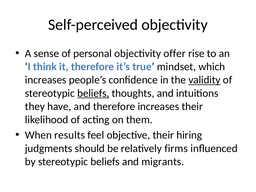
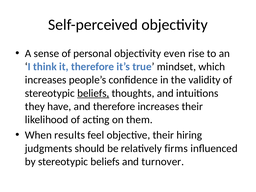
offer: offer -> even (175, 53)
validity underline: present -> none (204, 80)
migrants: migrants -> turnover (163, 162)
